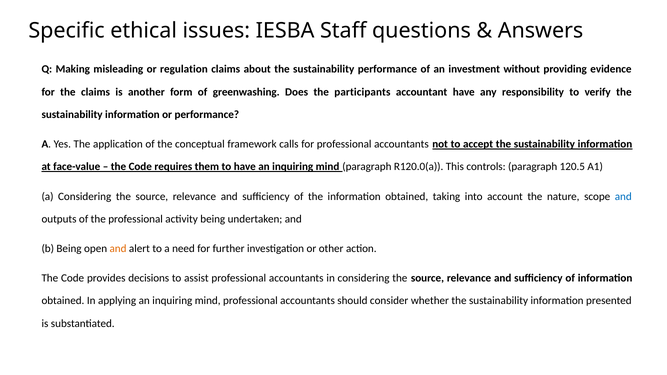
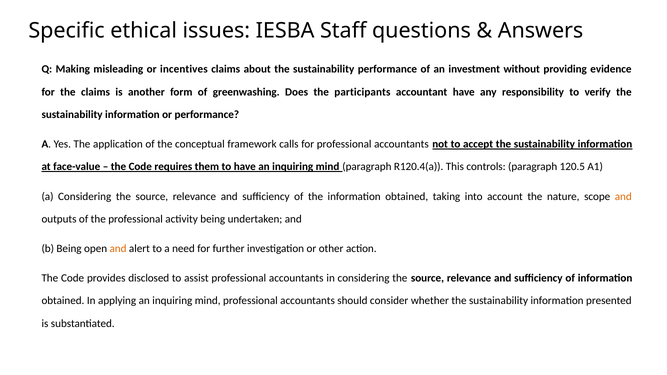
regulation: regulation -> incentives (184, 69)
R120.0(a: R120.0(a -> R120.4(a (419, 167)
and colour: blue -> orange (623, 196)
decisions: decisions -> disclosed (149, 278)
